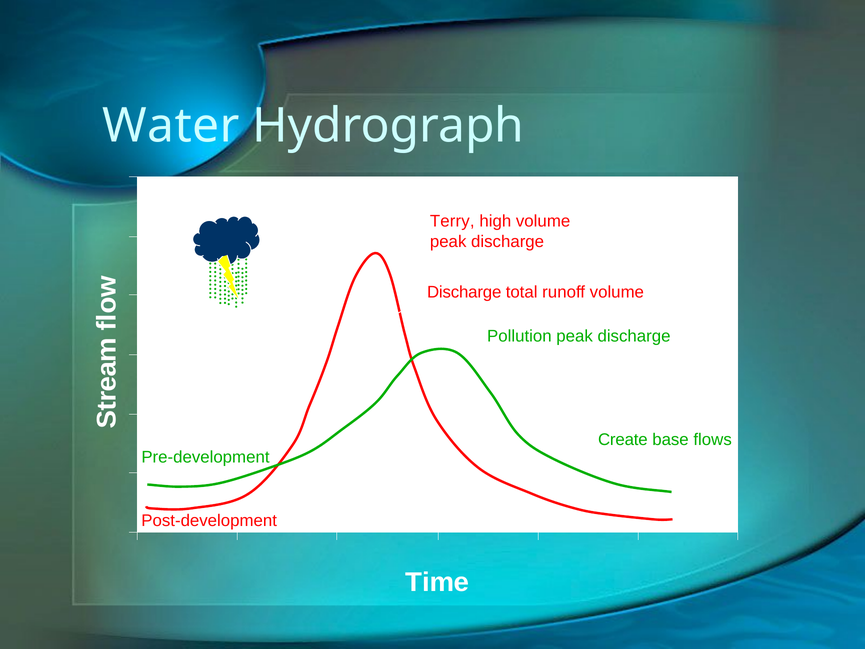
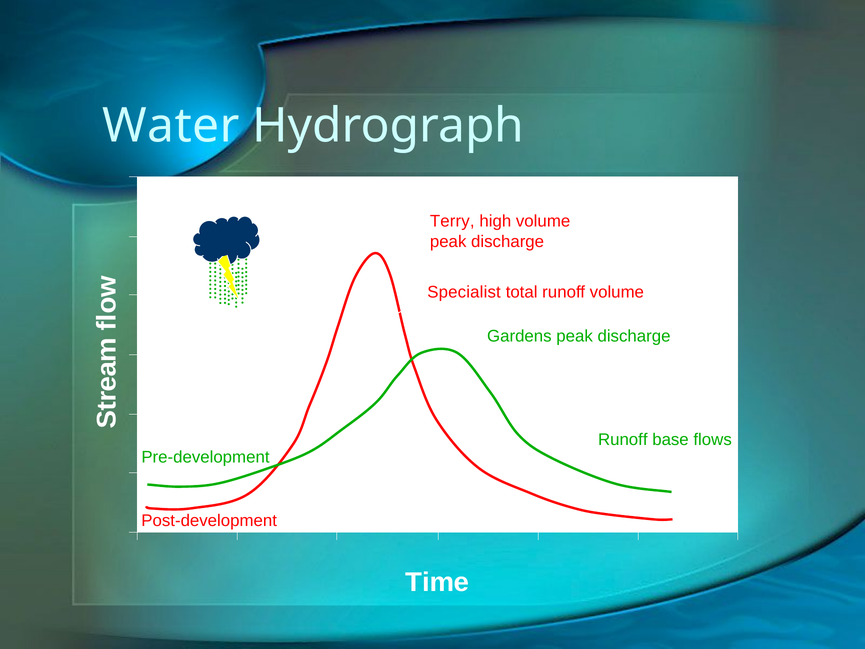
Discharge: Discharge -> Specialist (464, 292)
Pollution: Pollution -> Gardens (519, 336)
Create: Create -> Runoff (623, 440)
